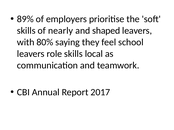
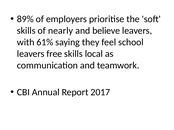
shaped: shaped -> believe (106, 31)
80%: 80% -> 61% (45, 42)
role: role -> free (54, 54)
